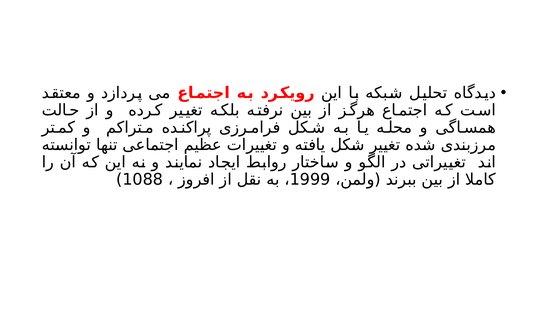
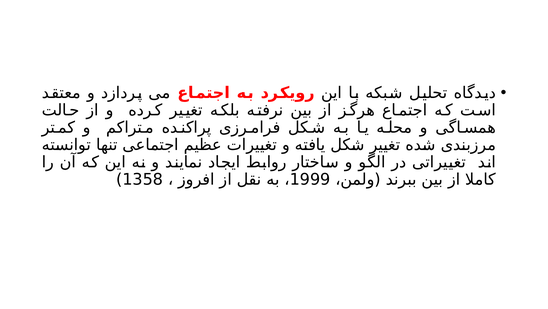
1088: 1088 -> 1358 (143, 179)
